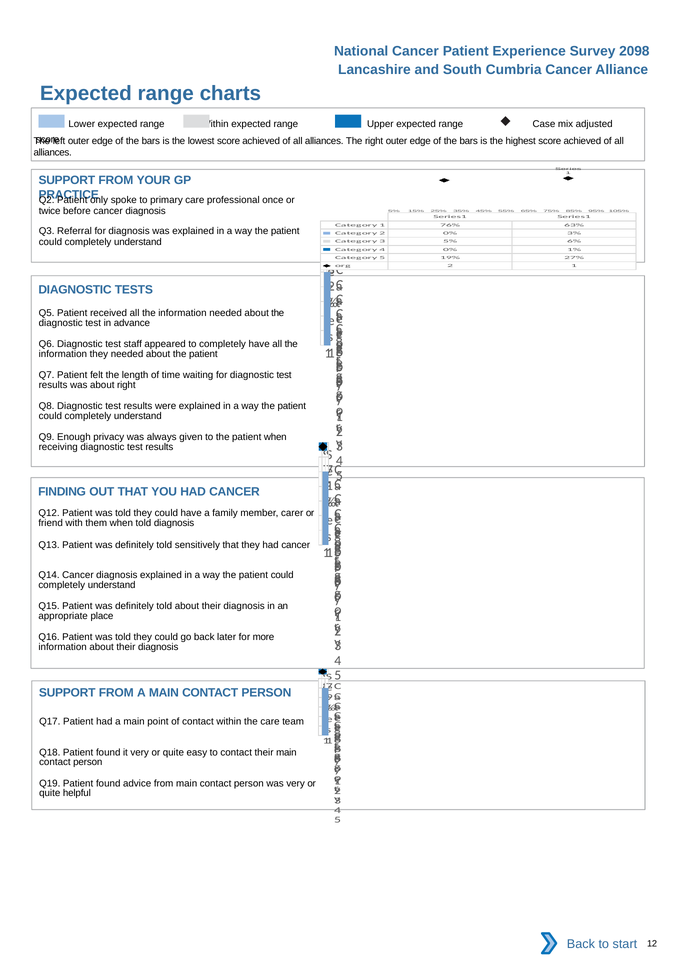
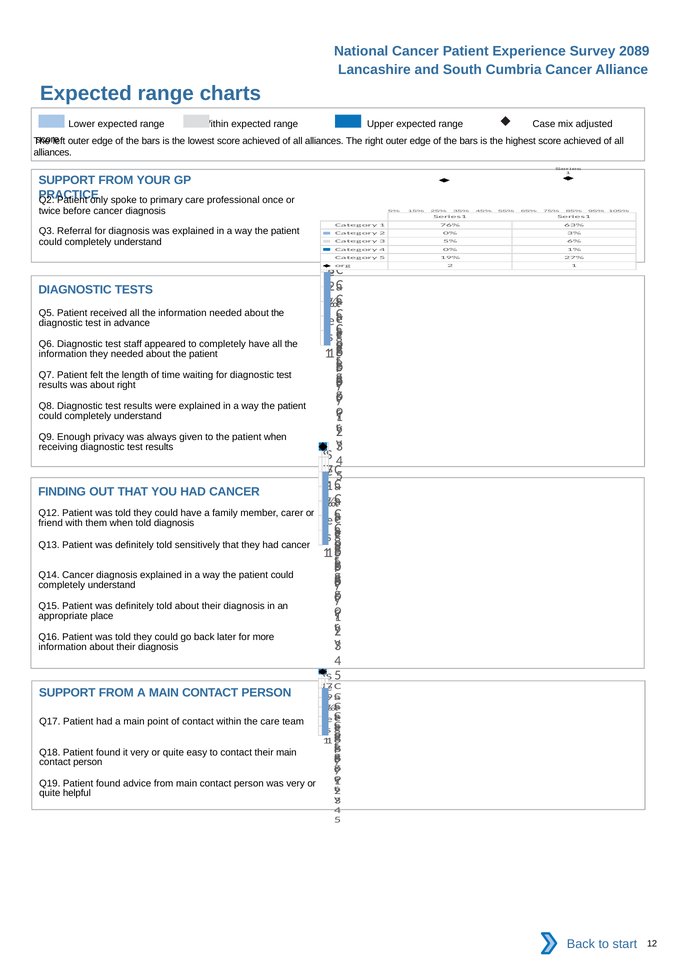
2098: 2098 -> 2089 (634, 51)
